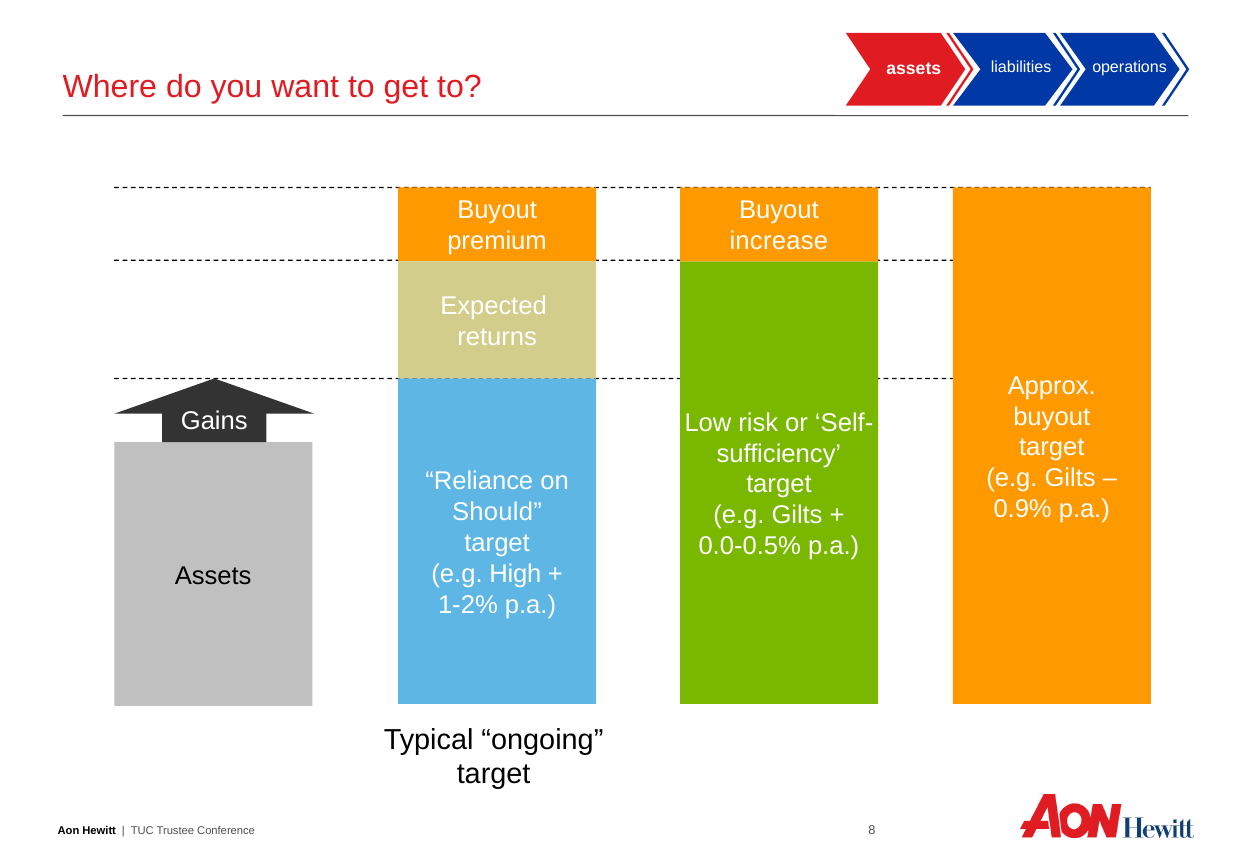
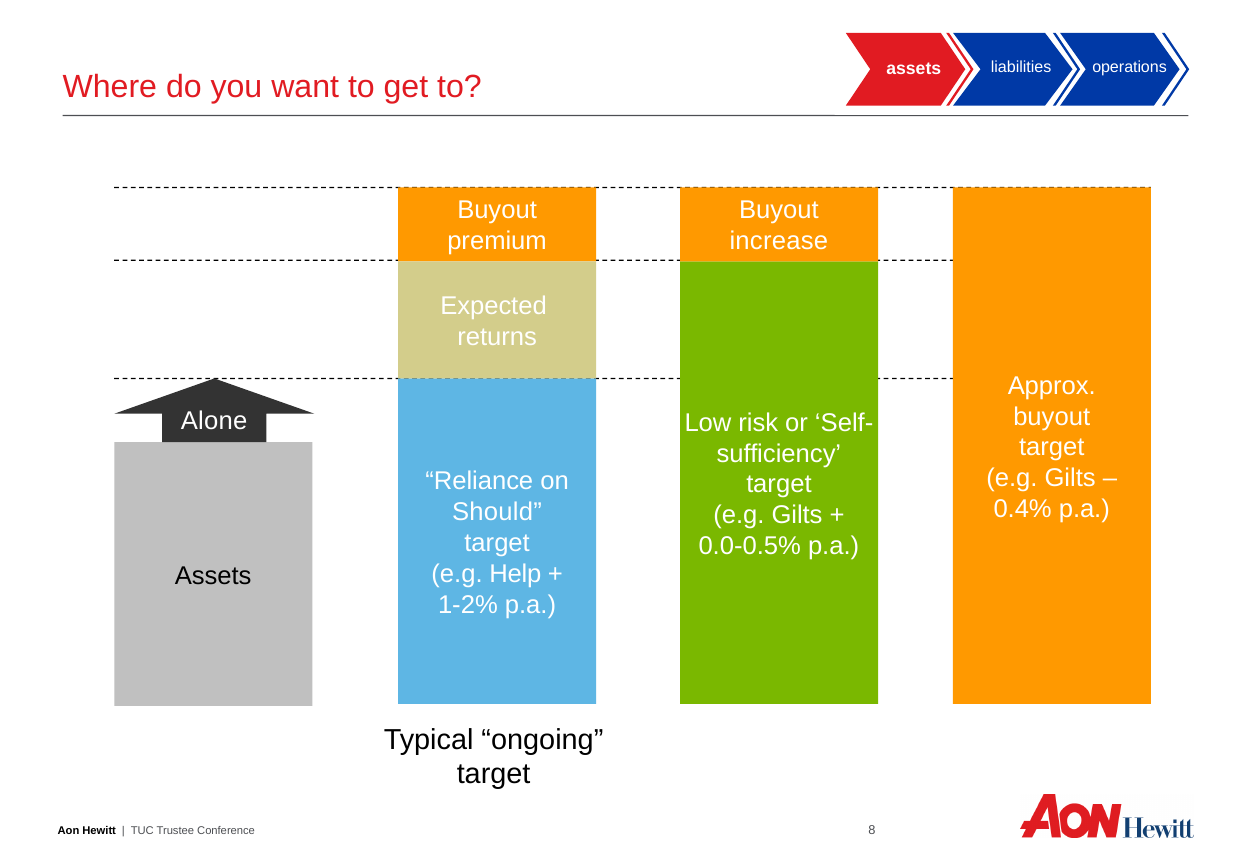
Gains: Gains -> Alone (214, 421)
0.9%: 0.9% -> 0.4% (1023, 509)
High: High -> Help (515, 574)
